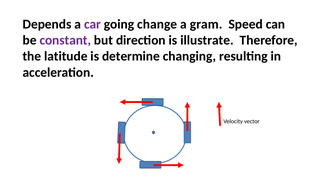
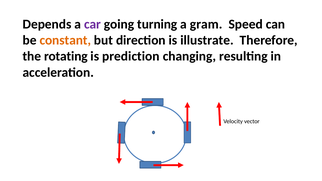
change: change -> turning (157, 24)
constant colour: purple -> orange (65, 40)
latitude: latitude -> rotating (66, 56)
determine: determine -> prediction (131, 56)
